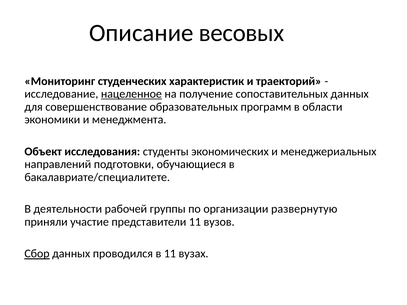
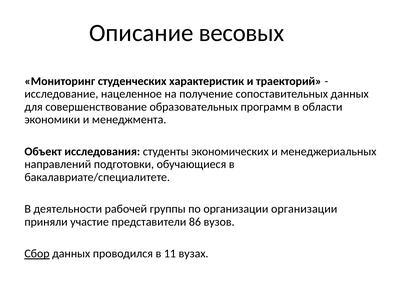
нацеленное underline: present -> none (131, 94)
организации развернутую: развернутую -> организации (304, 209)
представители 11: 11 -> 86 (195, 222)
